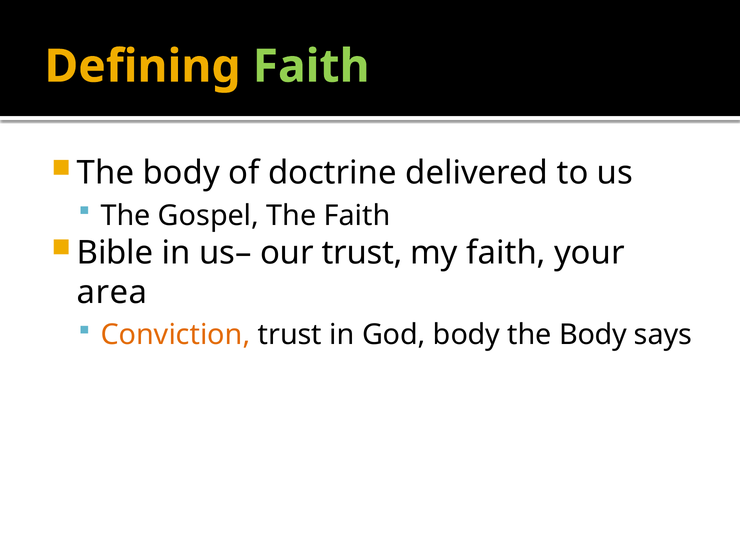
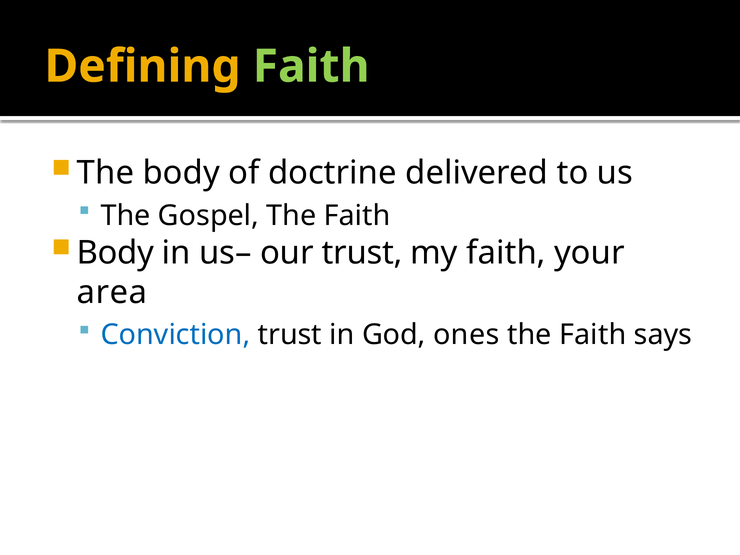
Bible: Bible -> Body (115, 253)
Conviction colour: orange -> blue (175, 335)
God body: body -> ones (466, 335)
Body: Body -> Faith (593, 335)
